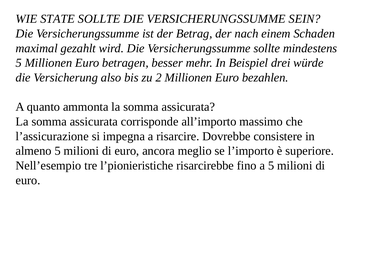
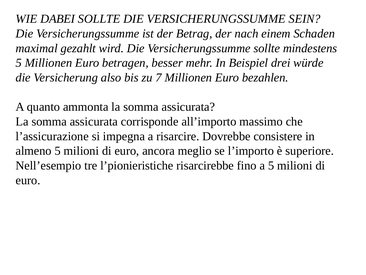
STATE: STATE -> DABEI (58, 19)
2: 2 -> 7 (159, 77)
